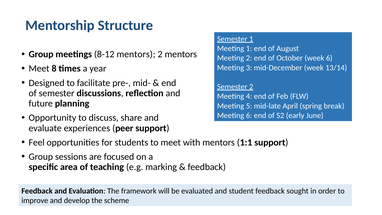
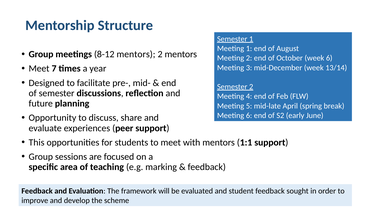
8: 8 -> 7 (54, 69)
Feel: Feel -> This (37, 142)
